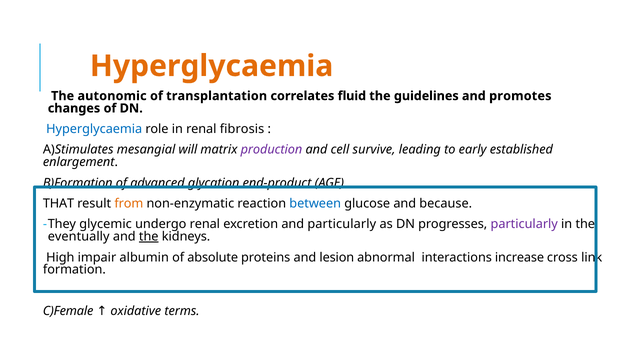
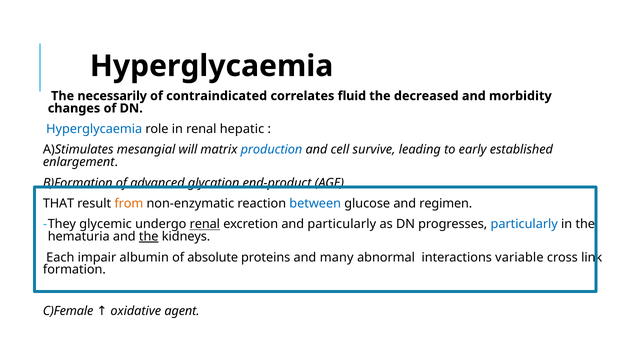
Hyperglycaemia colour: orange -> black (212, 66)
autonomic: autonomic -> necessarily (112, 96)
transplantation: transplantation -> contraindicated (217, 96)
guidelines: guidelines -> decreased (426, 96)
promotes: promotes -> morbidity (520, 96)
fibrosis: fibrosis -> hepatic (242, 129)
production colour: purple -> blue (271, 150)
because: because -> regimen (446, 204)
renal underline: none -> present (205, 224)
particularly colour: purple -> blue (524, 224)
eventually: eventually -> hematuria (79, 237)
High: High -> Each (60, 257)
lesion: lesion -> many (337, 257)
increase: increase -> variable (519, 257)
terms: terms -> agent (182, 311)
